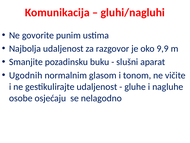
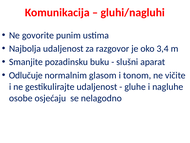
9,9: 9,9 -> 3,4 (163, 48)
Ugodnih: Ugodnih -> Odlučuje (26, 75)
